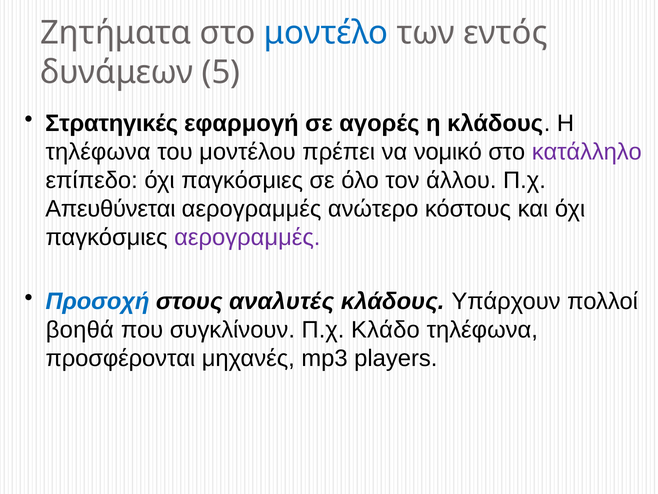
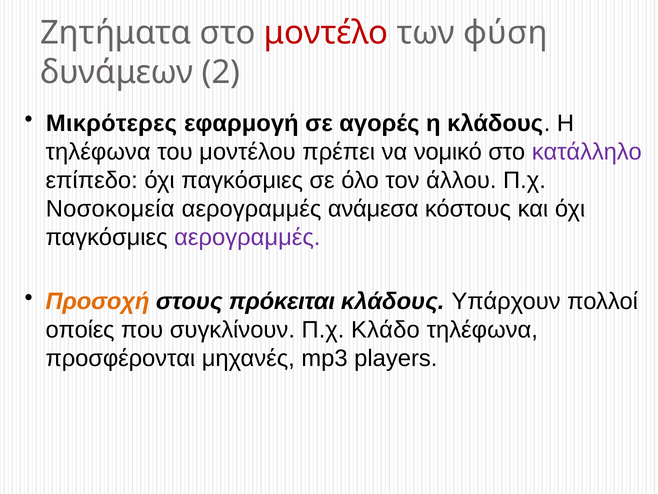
μοντέλο colour: blue -> red (326, 33)
εντός: εντός -> φύση (505, 33)
5: 5 -> 2 (221, 72)
Στρατηγικές: Στρατηγικές -> Μικρότερες (111, 123)
Απευθύνεται: Απευθύνεται -> Νοσοκομεία (110, 209)
ανώτερο: ανώτερο -> ανάμεσα (373, 209)
Προσοχή colour: blue -> orange (97, 301)
αναλυτές: αναλυτές -> πρόκειται (282, 301)
βοηθά: βοηθά -> οποίες (80, 330)
